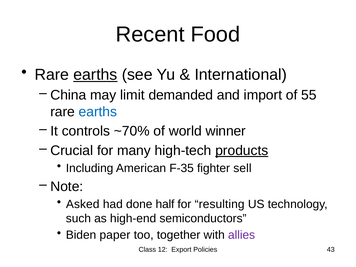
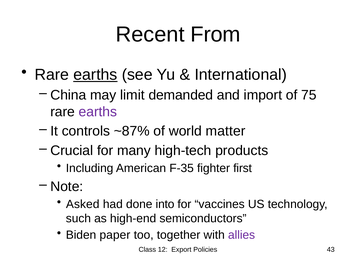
Food: Food -> From (215, 34)
55: 55 -> 75 (309, 95)
earths colour: blue -> purple (98, 112)
~70%: ~70% -> ~87% (132, 131)
winner: winner -> matter (226, 131)
products underline: present -> none (242, 151)
sell: sell -> first (243, 168)
half: half -> into (165, 204)
resulting: resulting -> vaccines (220, 204)
